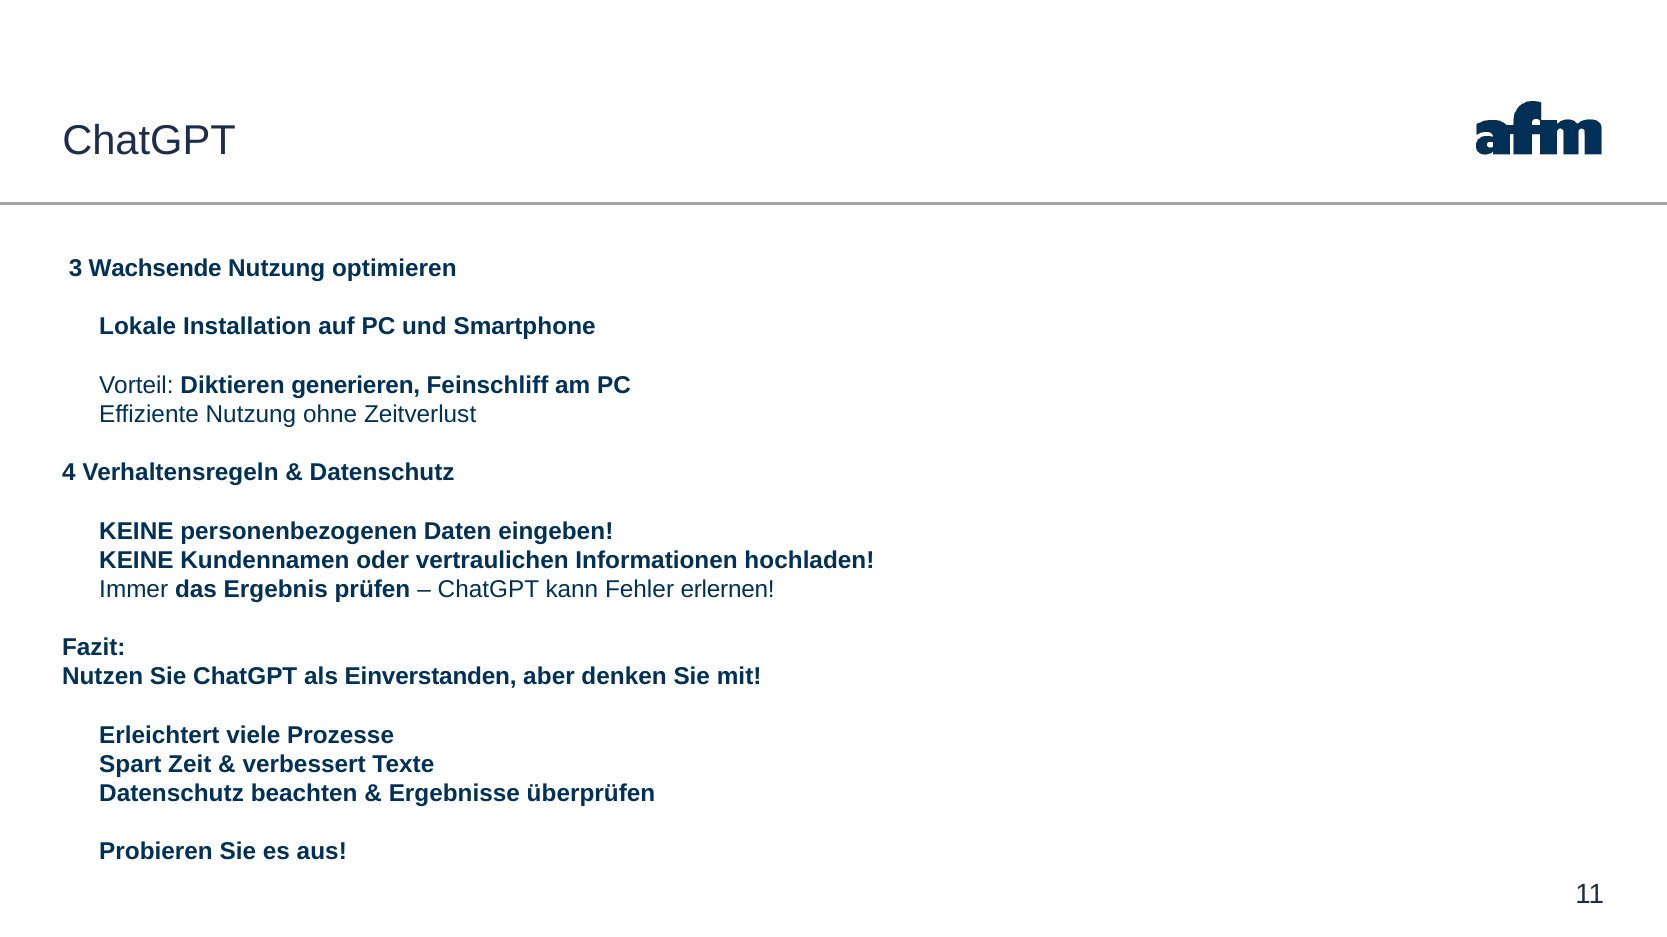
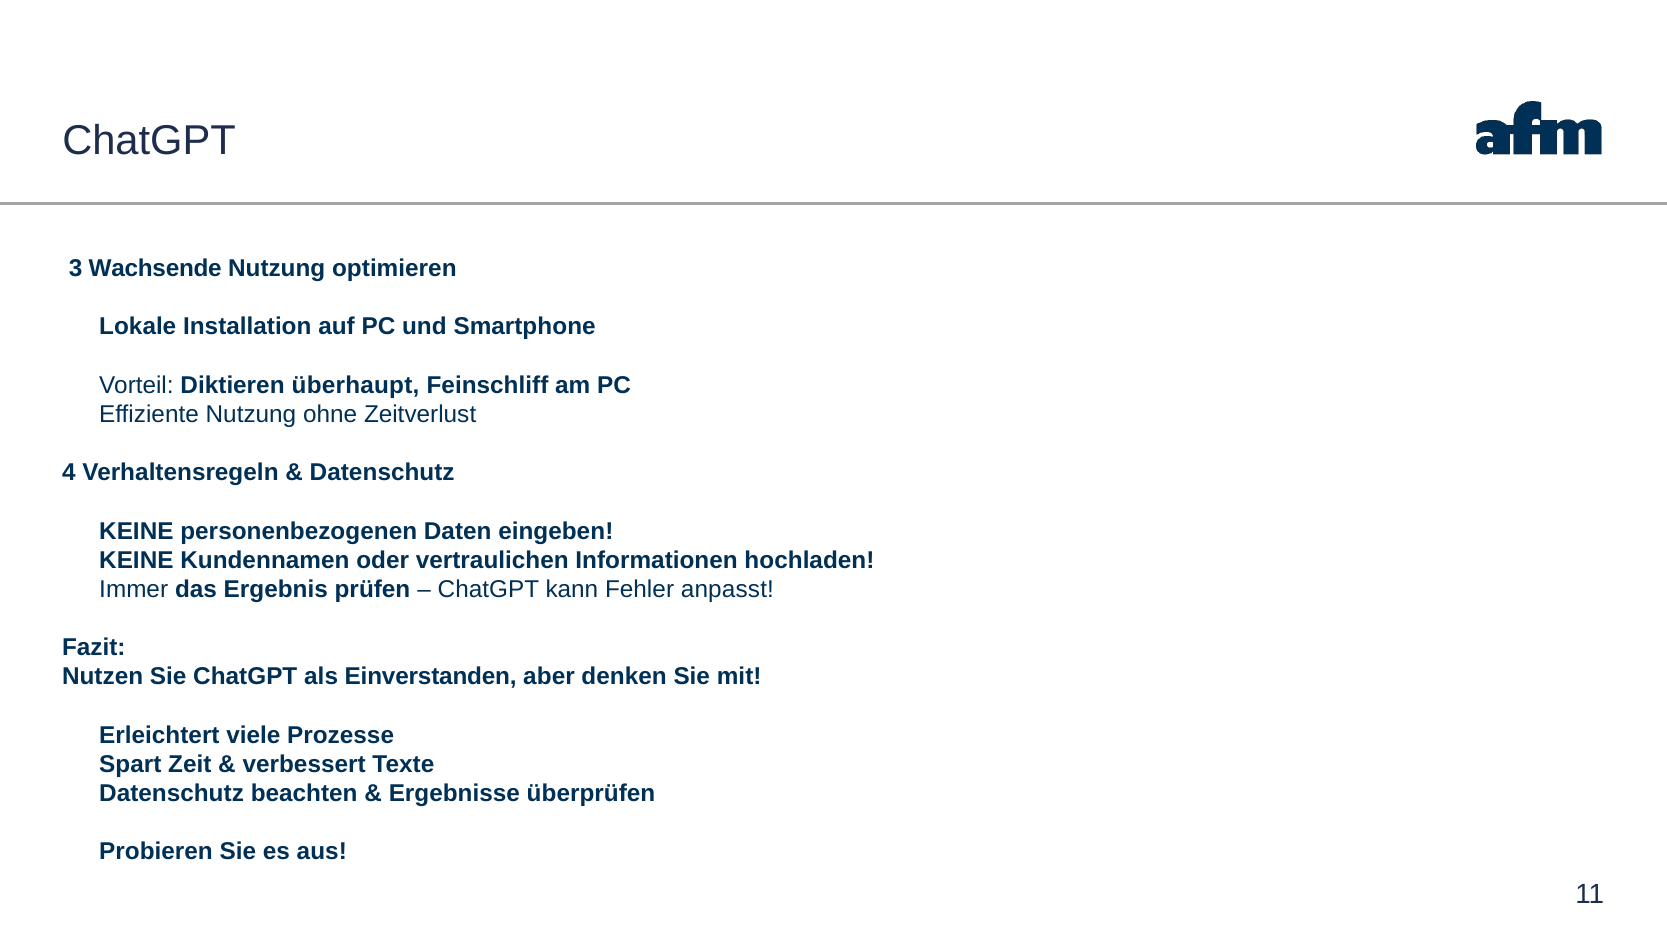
generieren: generieren -> überhaupt (356, 386)
erlernen: erlernen -> anpasst (727, 590)
